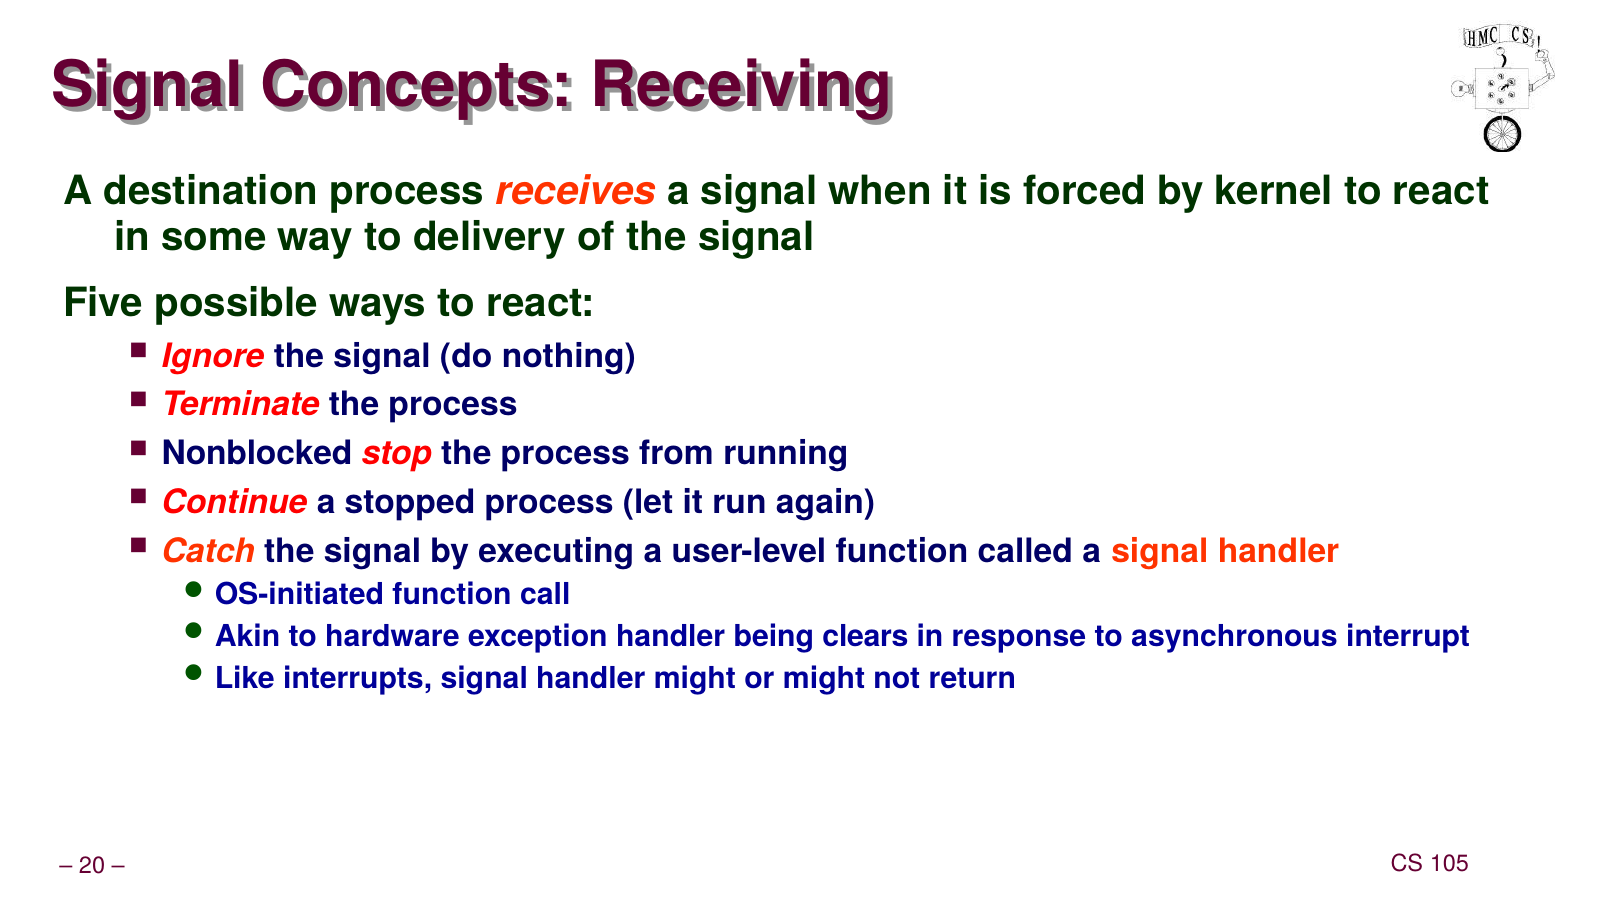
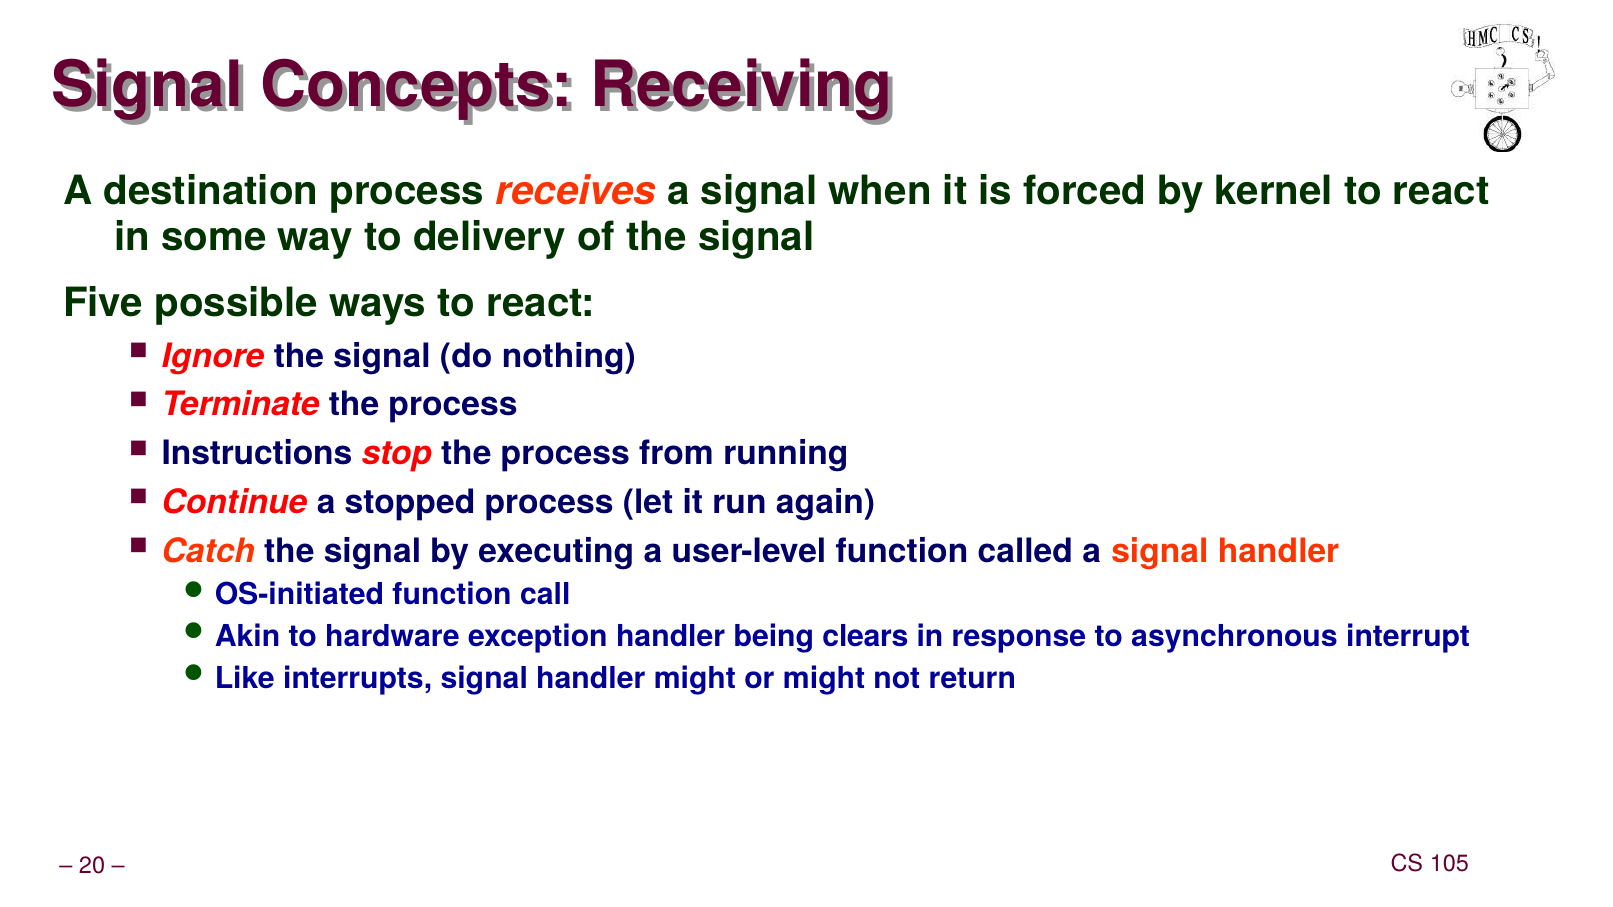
Nonblocked: Nonblocked -> Instructions (257, 454)
